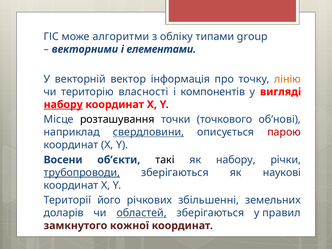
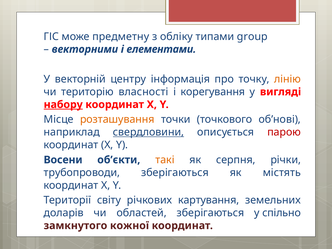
алгоритми: алгоритми -> предметну (121, 37)
вектор: вектор -> центру (128, 79)
компонентів: компонентів -> корегування (213, 92)
розташування colour: black -> orange (117, 119)
такі colour: black -> orange (165, 160)
як набору: набору -> серпня (236, 160)
трубопроводи underline: present -> none (82, 173)
наукові: наукові -> містять (282, 173)
його: його -> світу (109, 200)
збільшенні: збільшенні -> картування (209, 200)
областей underline: present -> none (142, 213)
правил: правил -> спільно (282, 213)
